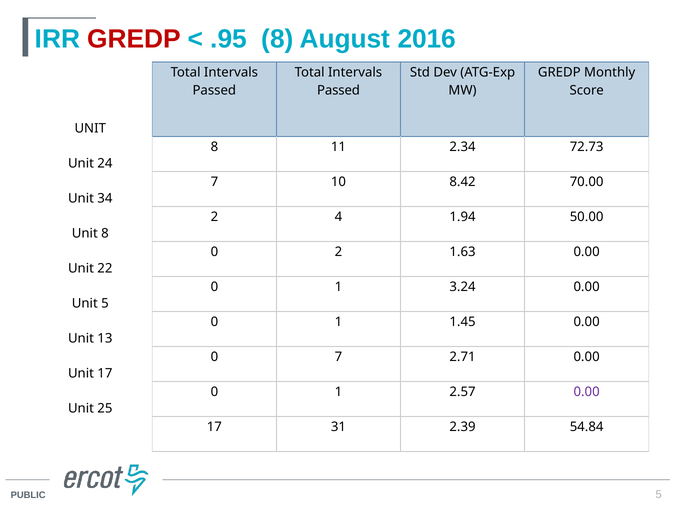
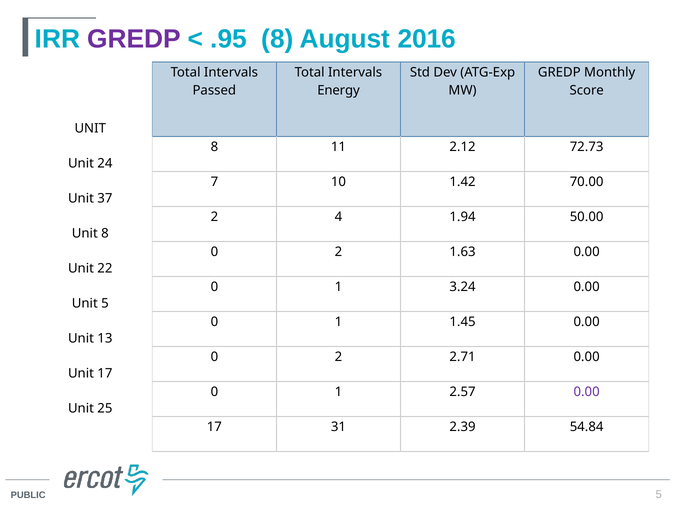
GREDP colour: red -> purple (134, 39)
Passed: Passed -> Energy (338, 90)
2.34: 2.34 -> 2.12 (463, 147)
8.42: 8.42 -> 1.42 (463, 182)
34: 34 -> 37 (105, 198)
7: 7 -> 2 (339, 357)
